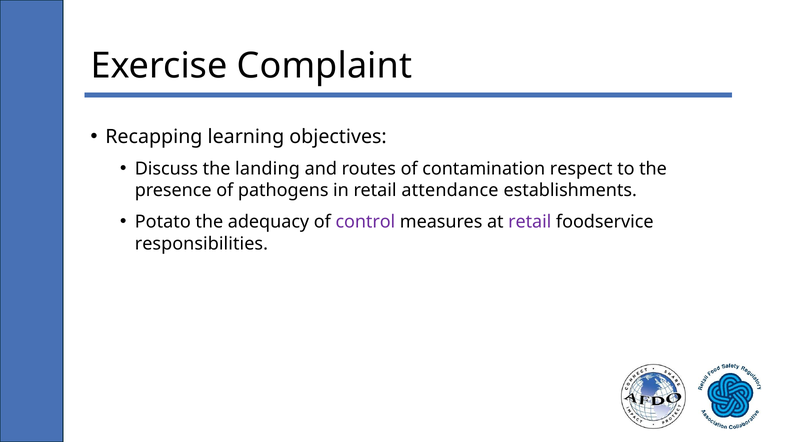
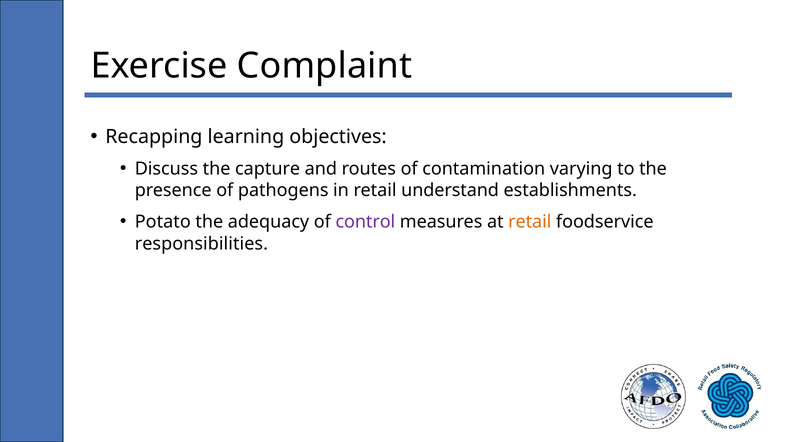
landing: landing -> capture (268, 169)
respect: respect -> varying (581, 169)
attendance: attendance -> understand (450, 191)
retail colour: purple -> orange (530, 222)
